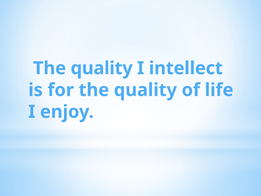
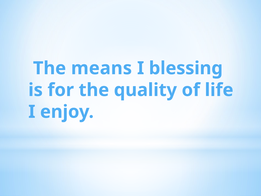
quality: quality -> means (101, 68)
intellect: intellect -> blessing (186, 68)
